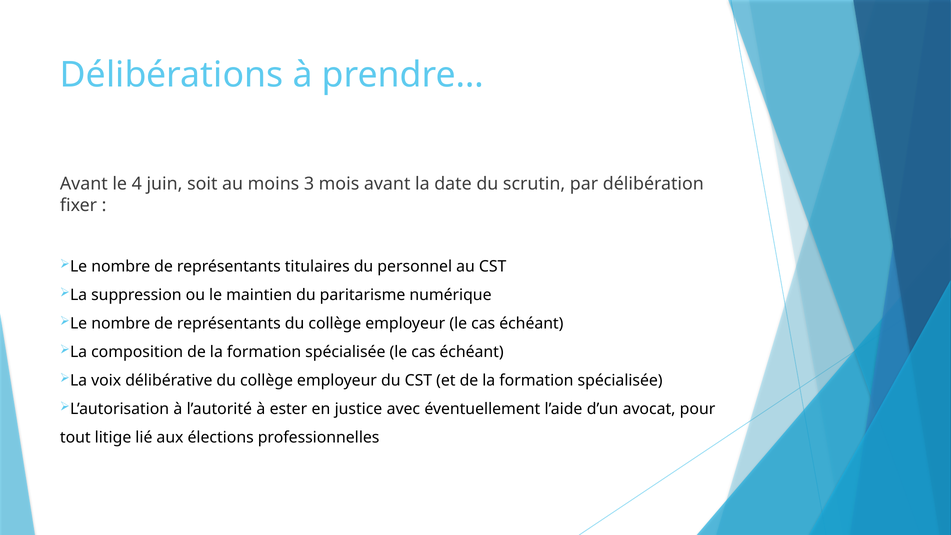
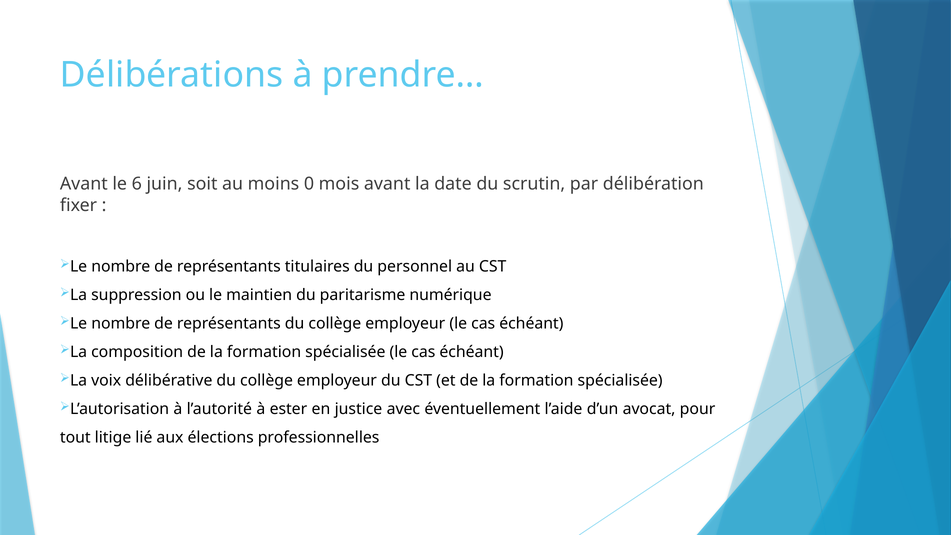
4: 4 -> 6 (137, 184)
3: 3 -> 0 (309, 184)
